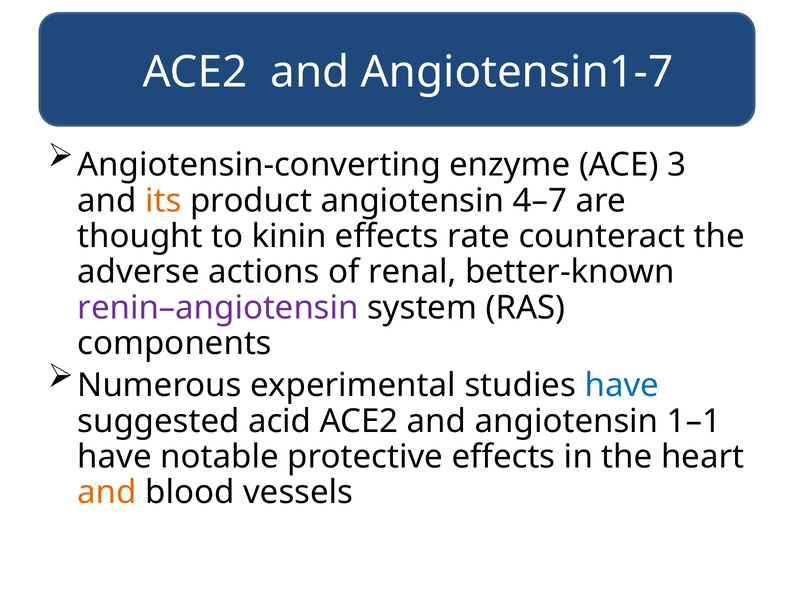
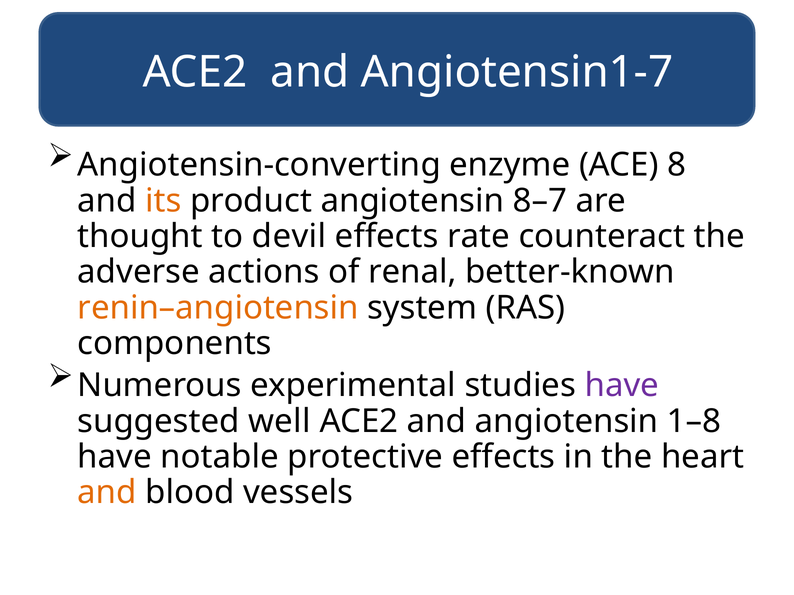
3: 3 -> 8 (677, 165)
4–7: 4–7 -> 8–7 (540, 201)
kinin: kinin -> devil (289, 237)
renin–angiotensin colour: purple -> orange (218, 308)
have colour: blue -> purple (622, 386)
acid: acid -> well (279, 422)
1–1: 1–1 -> 1–8 (694, 422)
